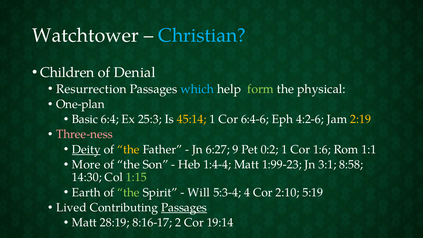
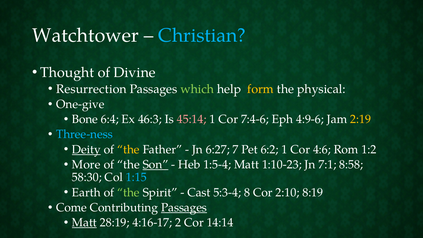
Children: Children -> Thought (67, 72)
Denial: Denial -> Divine (135, 72)
which colour: light blue -> light green (197, 89)
form colour: light green -> yellow (261, 89)
One-plan: One-plan -> One-give (80, 104)
Basic: Basic -> Bone (85, 119)
25:3: 25:3 -> 46:3 (150, 119)
45:14 colour: yellow -> pink (192, 119)
6:4-6: 6:4-6 -> 7:4-6 (255, 119)
4:2-6: 4:2-6 -> 4:9-6 (310, 119)
Three-ness colour: pink -> light blue (85, 134)
9: 9 -> 7 (236, 149)
0:2: 0:2 -> 6:2 (270, 149)
1:6: 1:6 -> 4:6 (322, 149)
1:1: 1:1 -> 1:2 (369, 149)
Son underline: none -> present (155, 164)
1:4-4: 1:4-4 -> 1:5-4 (217, 164)
1:99-23: 1:99-23 -> 1:10-23 (282, 164)
3:1: 3:1 -> 7:1 (327, 164)
14:30: 14:30 -> 58:30 (87, 177)
1:15 colour: light green -> light blue (136, 177)
Will: Will -> Cast (199, 192)
4: 4 -> 8 (247, 192)
5:19: 5:19 -> 8:19 (313, 192)
Lived: Lived -> Come (71, 207)
Matt underline: none -> present (84, 223)
8:16-17: 8:16-17 -> 4:16-17 (152, 223)
19:14: 19:14 -> 14:14 (220, 223)
